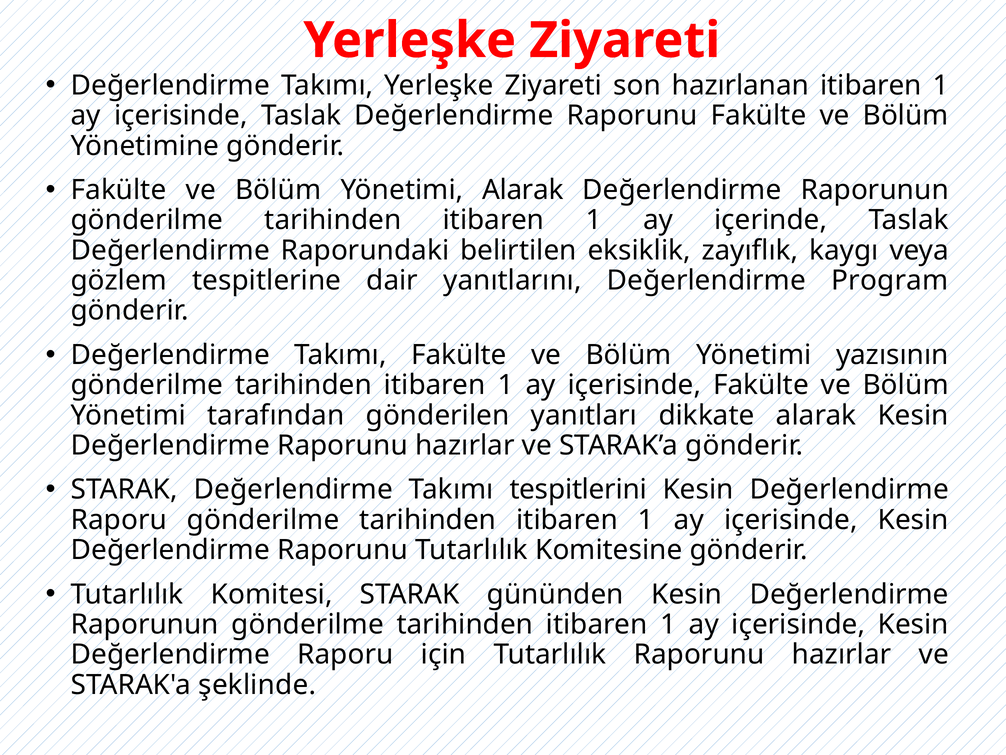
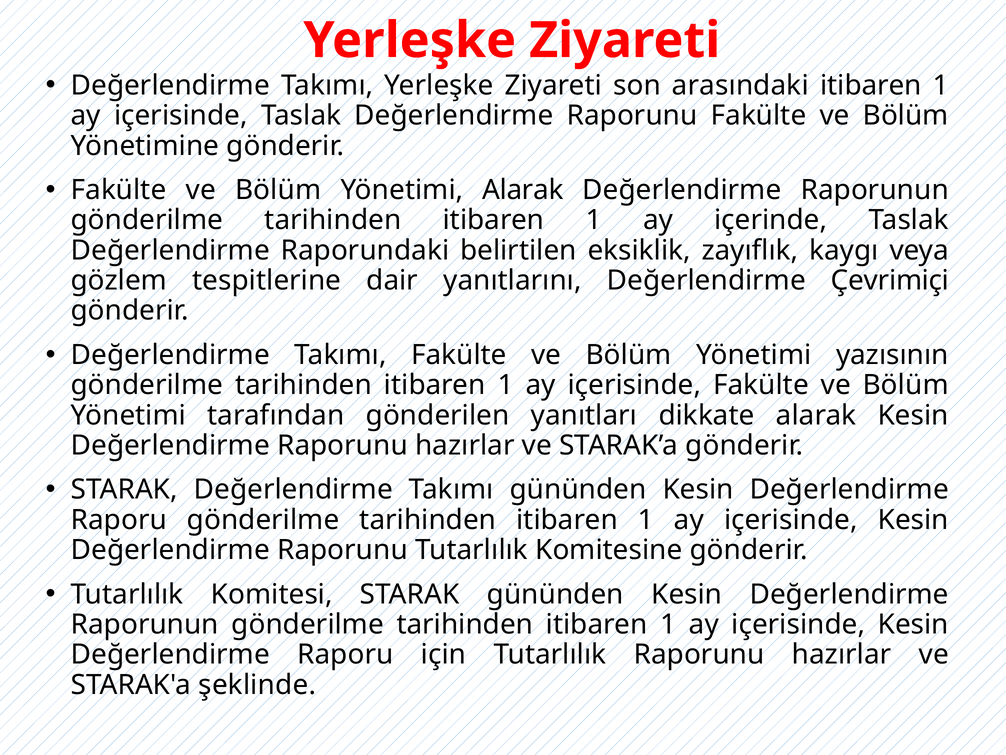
hazırlanan: hazırlanan -> arasındaki (740, 85)
Program: Program -> Çevrimiçi (890, 280)
Takımı tespitlerini: tespitlerini -> gününden (578, 489)
